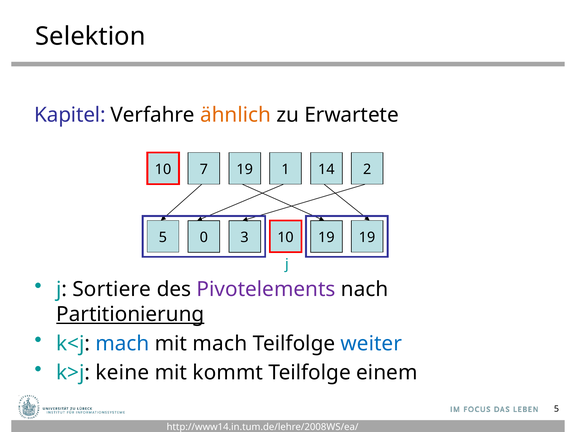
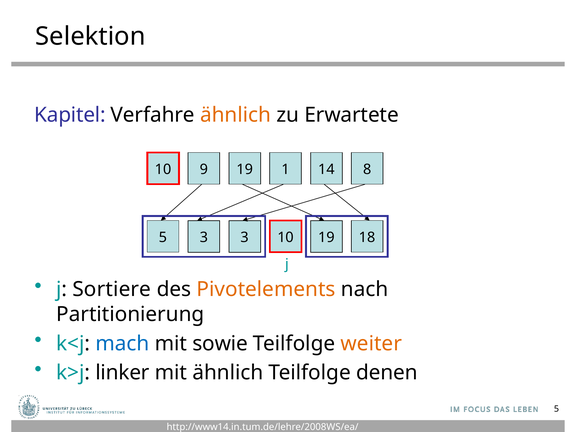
7: 7 -> 9 (204, 169)
2: 2 -> 8 (367, 169)
5 0: 0 -> 3 (204, 237)
3 19: 19 -> 18 (367, 237)
Pivotelements colour: purple -> orange (266, 289)
Partitionierung underline: present -> none (130, 314)
mit mach: mach -> sowie (220, 343)
weiter colour: blue -> orange (371, 343)
keine: keine -> linker (123, 373)
mit kommt: kommt -> ähnlich (228, 373)
einem: einem -> denen (387, 373)
